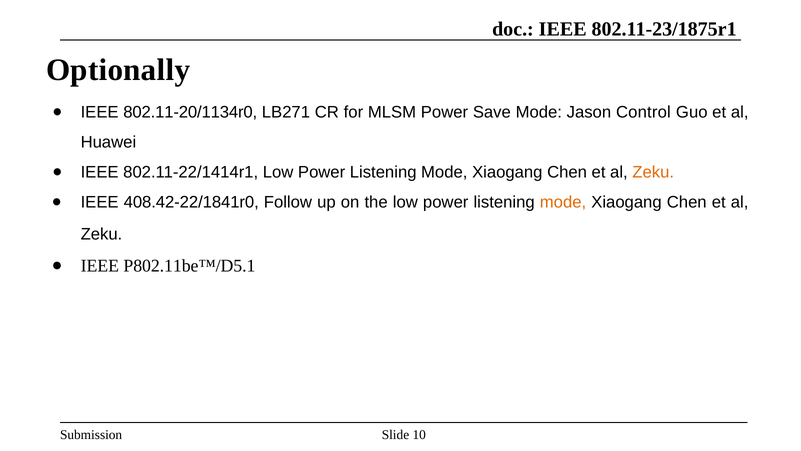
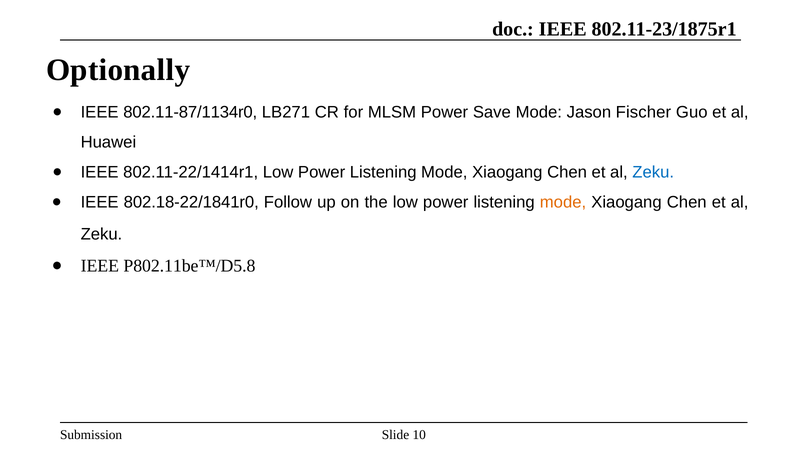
802.11-20/1134r0: 802.11-20/1134r0 -> 802.11-87/1134r0 (190, 112)
Control: Control -> Fischer (643, 112)
Zeku colour: orange -> blue (653, 172)
408.42-22/1841r0: 408.42-22/1841r0 -> 802.18-22/1841r0 (191, 202)
P802.11be™/D5.1: P802.11be™/D5.1 -> P802.11be™/D5.8 (189, 266)
